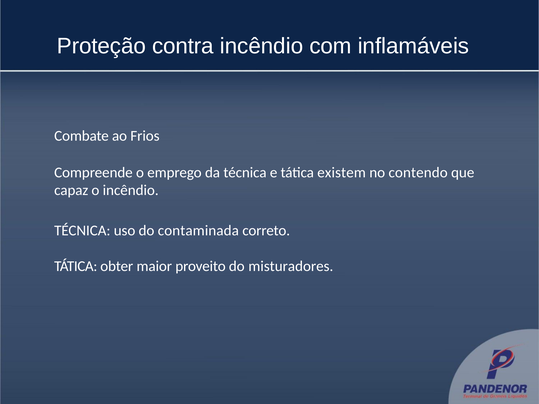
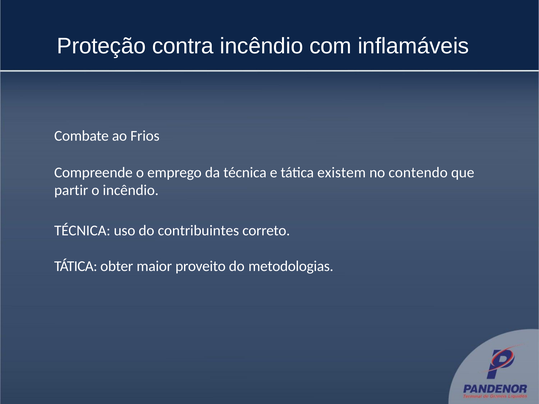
capaz: capaz -> partir (71, 190)
contaminada: contaminada -> contribuintes (198, 231)
misturadores: misturadores -> metodologias (291, 267)
